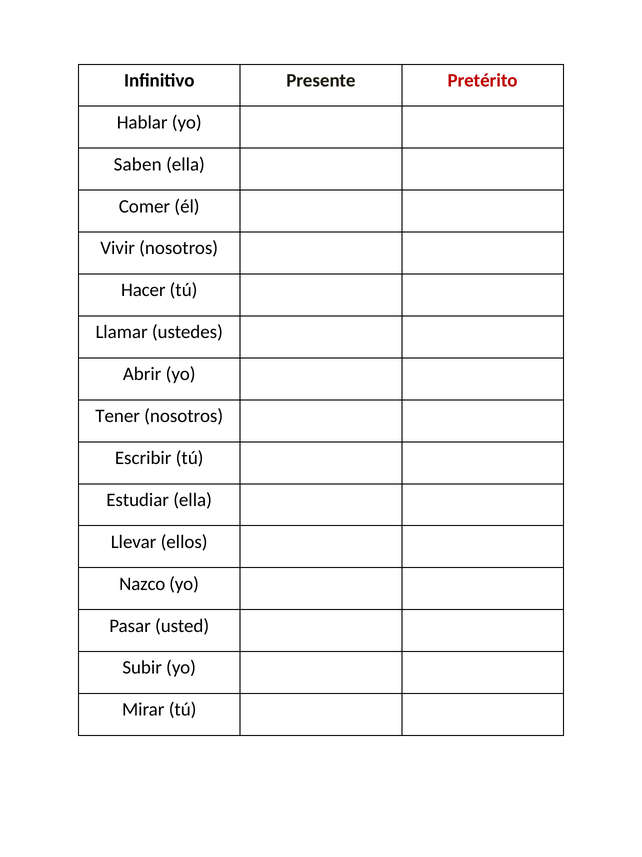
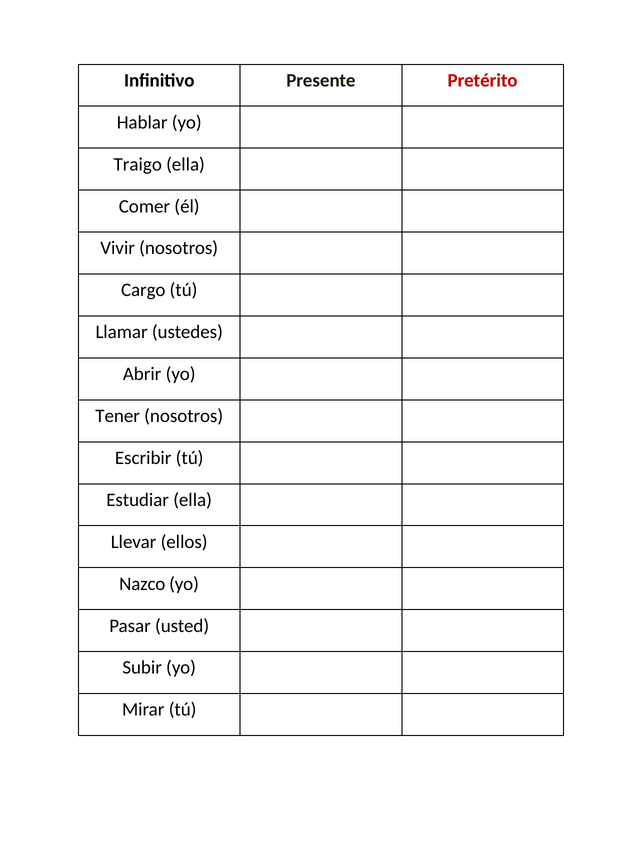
Saben: Saben -> Traigo (138, 164)
Hacer: Hacer -> Cargo (143, 290)
